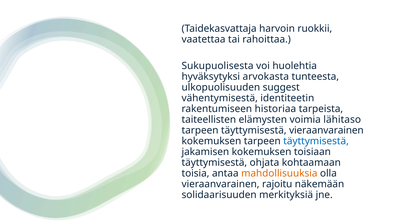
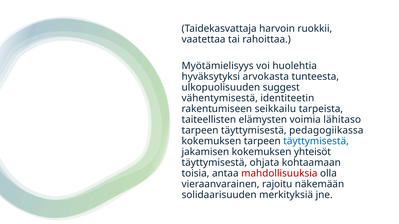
Sukupuolisesta: Sukupuolisesta -> Myötämielisyys (218, 66)
historiaa: historiaa -> seikkailu (275, 109)
täyttymisestä vieraanvarainen: vieraanvarainen -> pedagogiikassa (326, 131)
toisiaan: toisiaan -> yhteisöt (312, 152)
mahdollisuuksia colour: orange -> red (279, 174)
